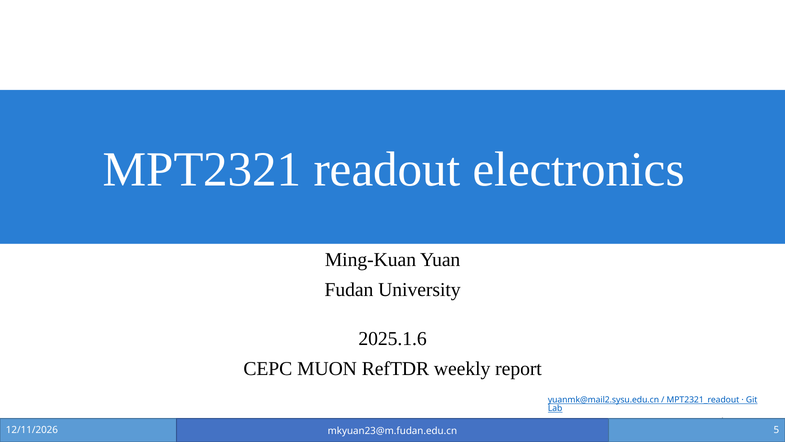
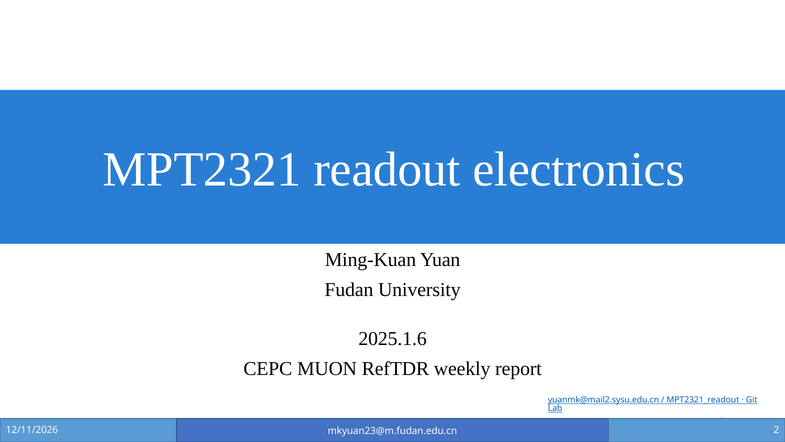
5: 5 -> 2 (776, 430)
